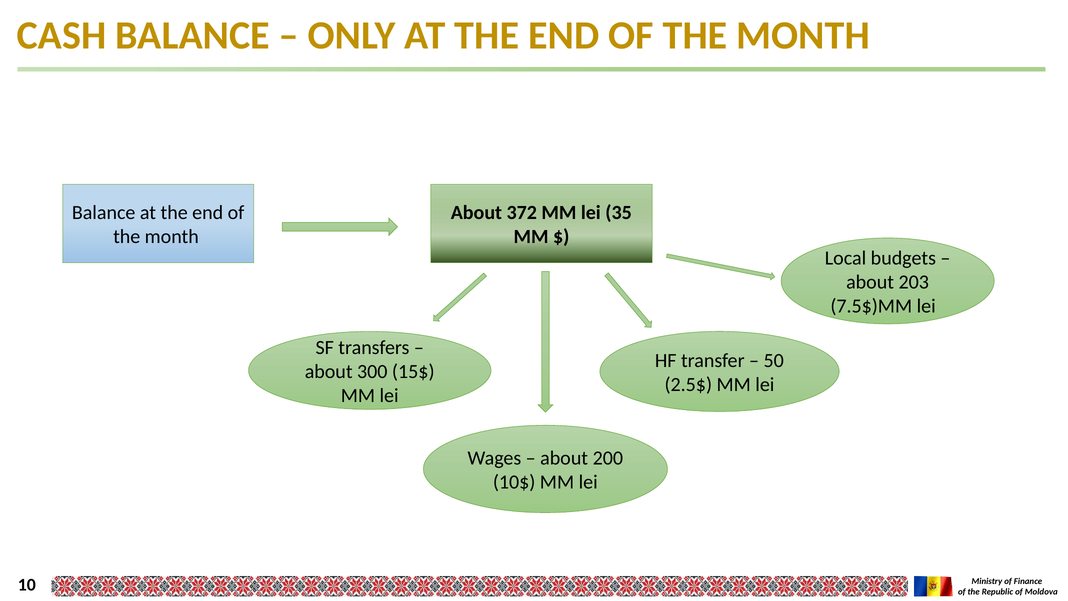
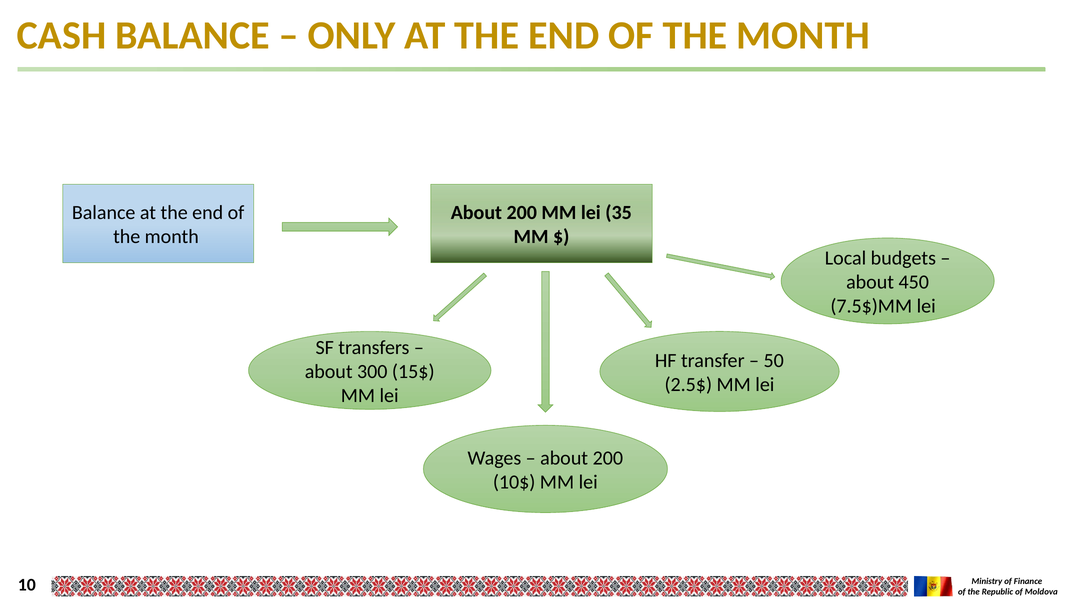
372: 372 -> 200 (522, 213)
203: 203 -> 450 (914, 282)
